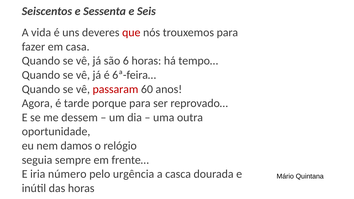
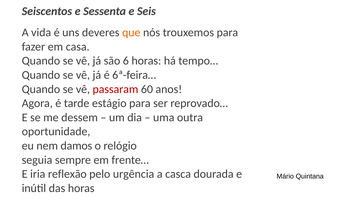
que colour: red -> orange (131, 33)
porque: porque -> estágio (109, 103)
número: número -> reflexão (67, 174)
